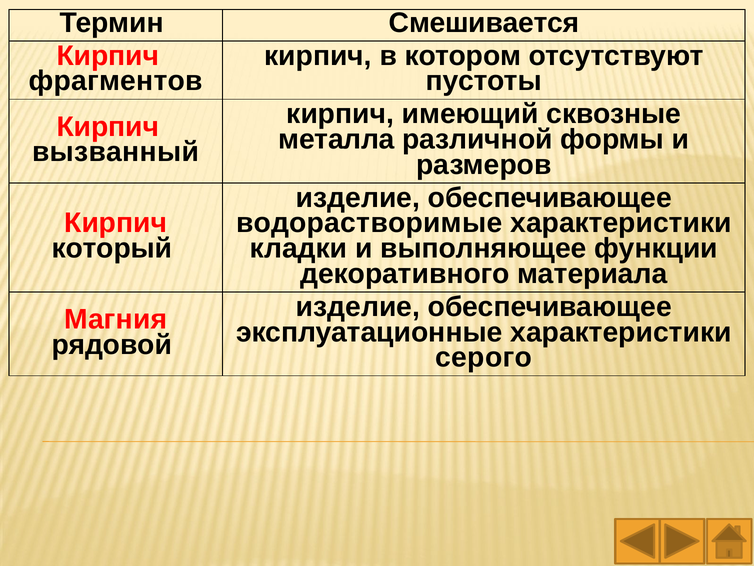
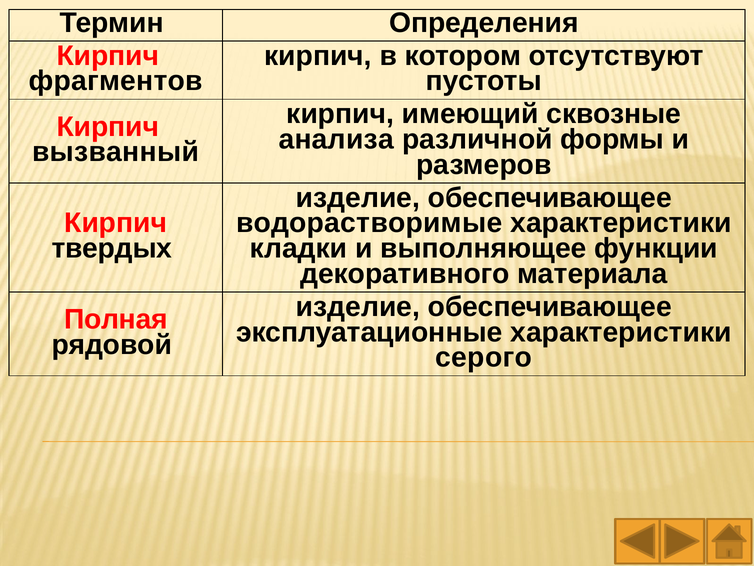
Смешивается: Смешивается -> Определения (484, 23)
металла: металла -> анализа (336, 139)
который: который -> твердых (112, 248)
Магния: Магния -> Полная (116, 319)
